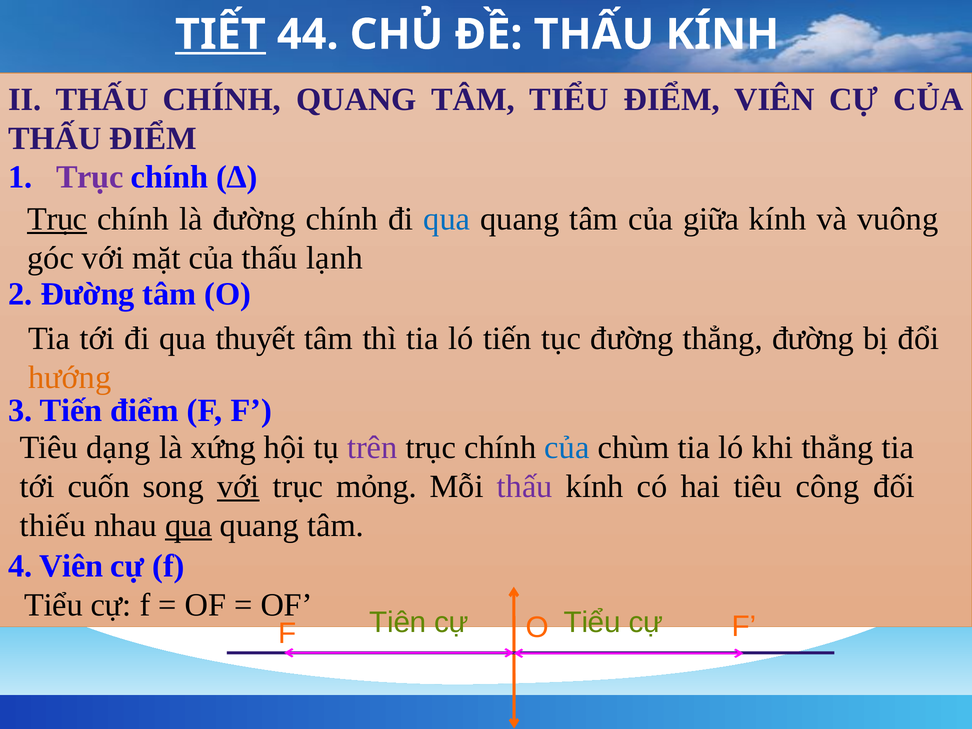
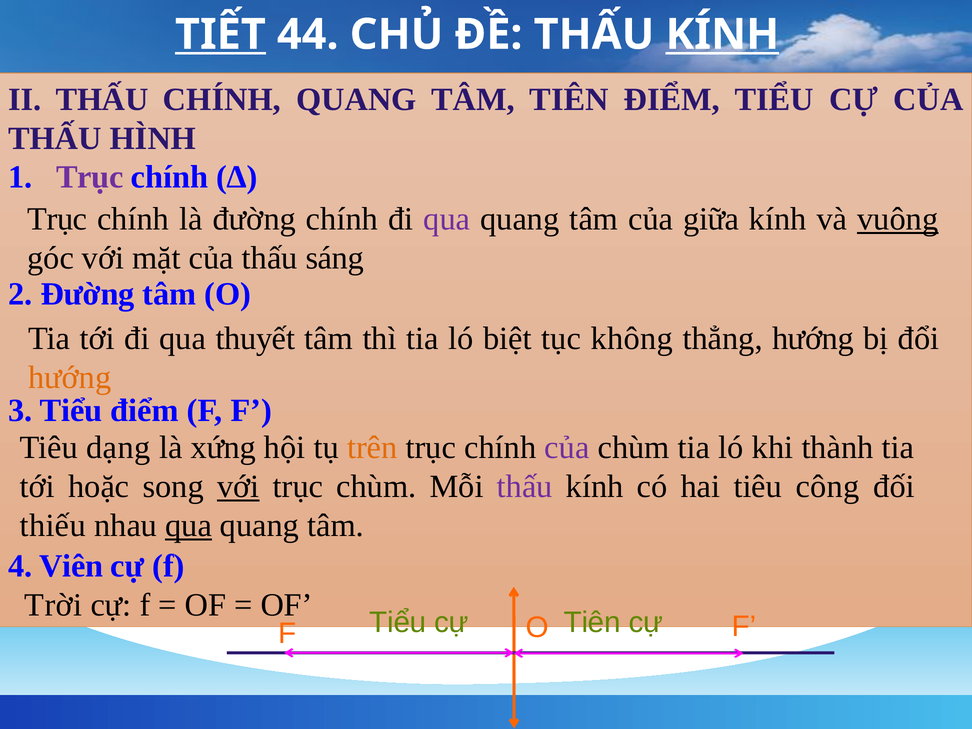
KÍNH underline: none -> present (722, 35)
TÂM TIỂU: TIỂU -> TIÊN (569, 100)
ĐIỂM VIÊN: VIÊN -> TIỂU (774, 100)
THẤU ĐIỂM: ĐIỂM -> HÌNH (153, 138)
Trục underline: present -> none (57, 219)
qua colour: blue -> purple (447, 219)
vuông underline: none -> present (898, 219)
lạnh: lạnh -> sáng (335, 258)
ló tiến: tiến -> biệt (507, 339)
tục đường: đường -> không (632, 339)
thẳng đường: đường -> hướng (813, 339)
3 Tiến: Tiến -> Tiểu (71, 411)
trên colour: purple -> orange (372, 448)
của colour: blue -> purple (567, 448)
khi thẳng: thẳng -> thành (838, 448)
cuốn: cuốn -> hoặc (99, 487)
trục mỏng: mỏng -> chùm (376, 487)
Tiểu: Tiểu -> Trời (53, 605)
F Tiên: Tiên -> Tiểu (398, 623)
cự Tiểu: Tiểu -> Tiên (592, 623)
